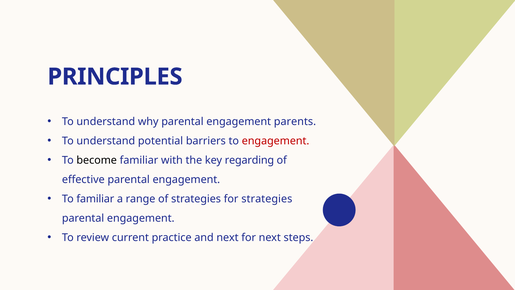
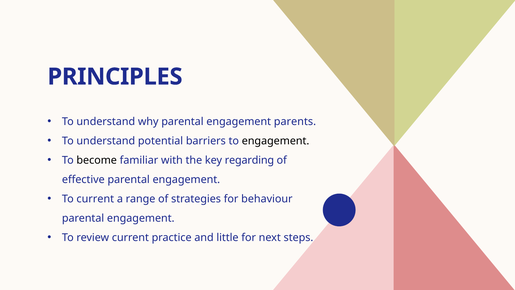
engagement colour: red -> black (276, 141)
To familiar: familiar -> current (95, 199)
for strategies: strategies -> behaviour (267, 199)
and next: next -> little (227, 237)
